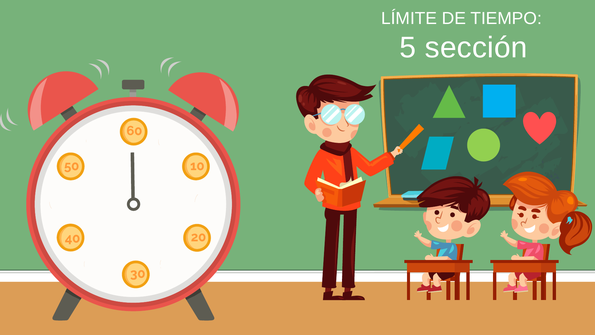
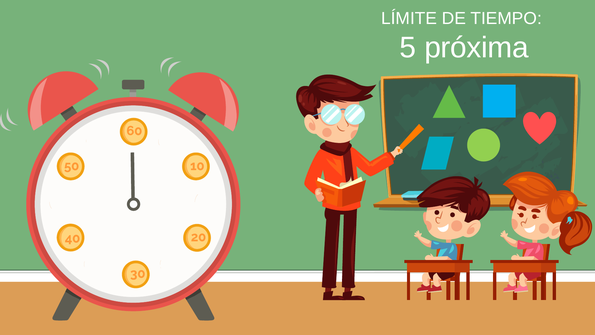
sección: sección -> próxima (476, 48)
